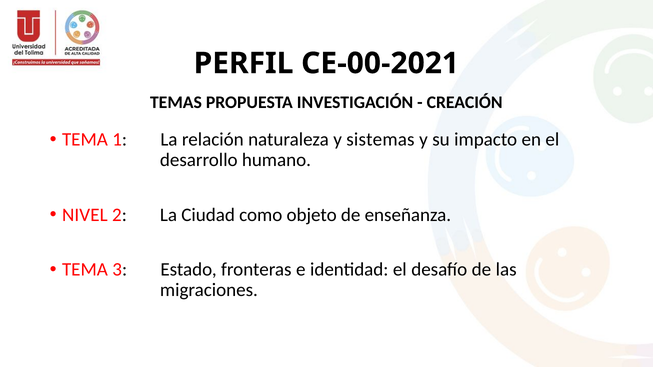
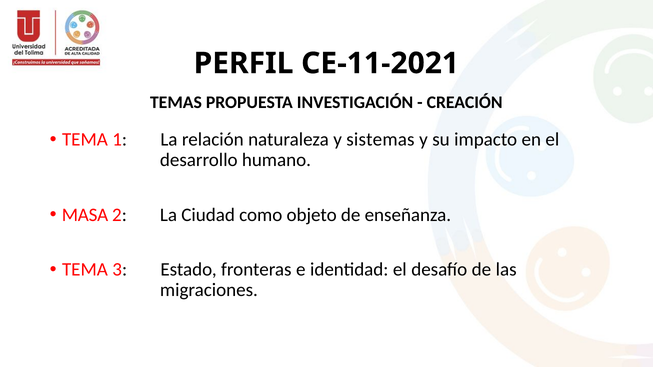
CE-00-2021: CE-00-2021 -> CE-11-2021 (380, 63)
NIVEL: NIVEL -> MASA (85, 215)
